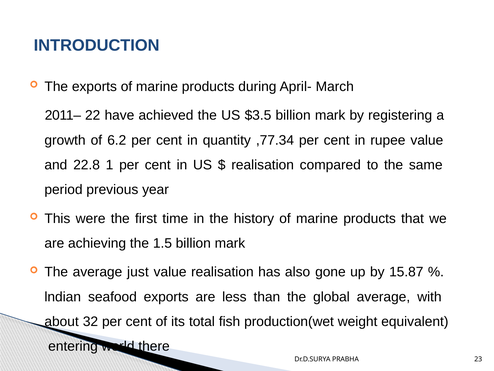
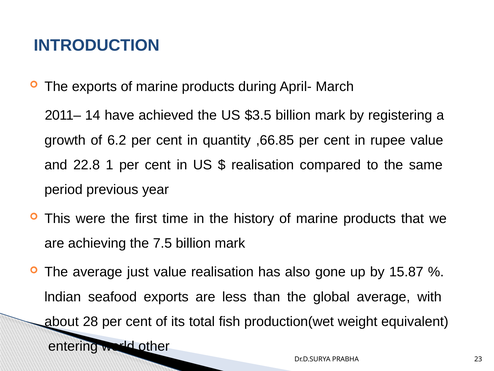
22: 22 -> 14 (93, 115)
,77.34: ,77.34 -> ,66.85 (275, 140)
1.5: 1.5 -> 7.5 (162, 243)
32: 32 -> 28 (90, 321)
there: there -> other (154, 346)
